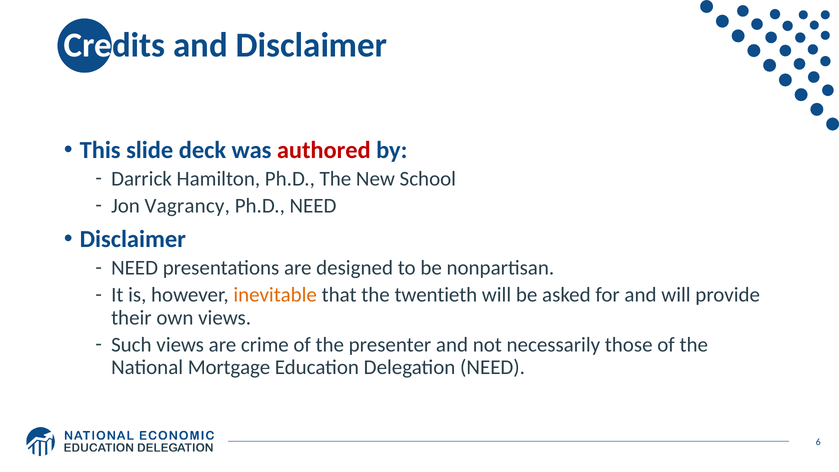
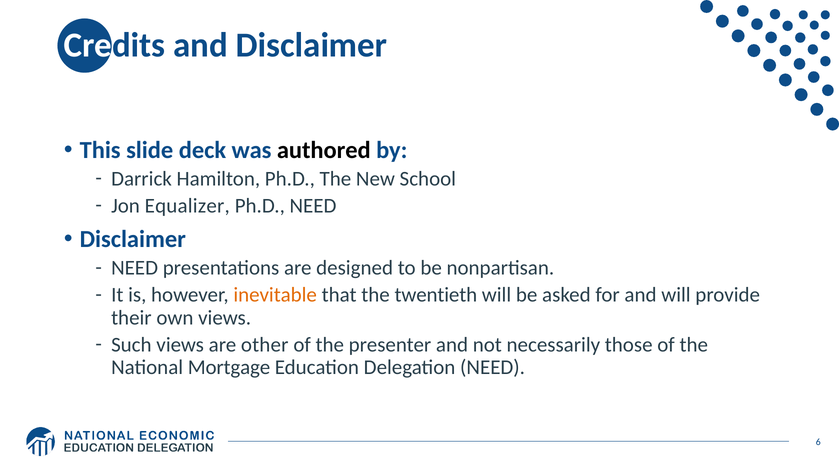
authored colour: red -> black (324, 150)
Vagrancy: Vagrancy -> Equalizer (187, 206)
crime: crime -> other (265, 345)
